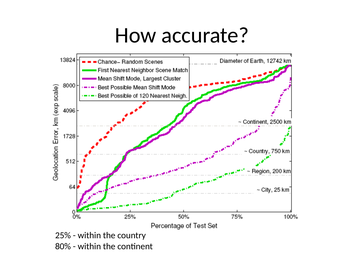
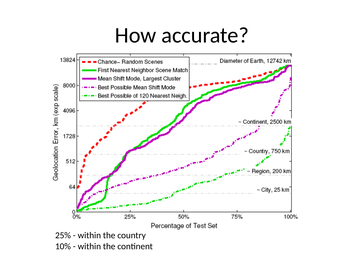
80%: 80% -> 10% (63, 246)
